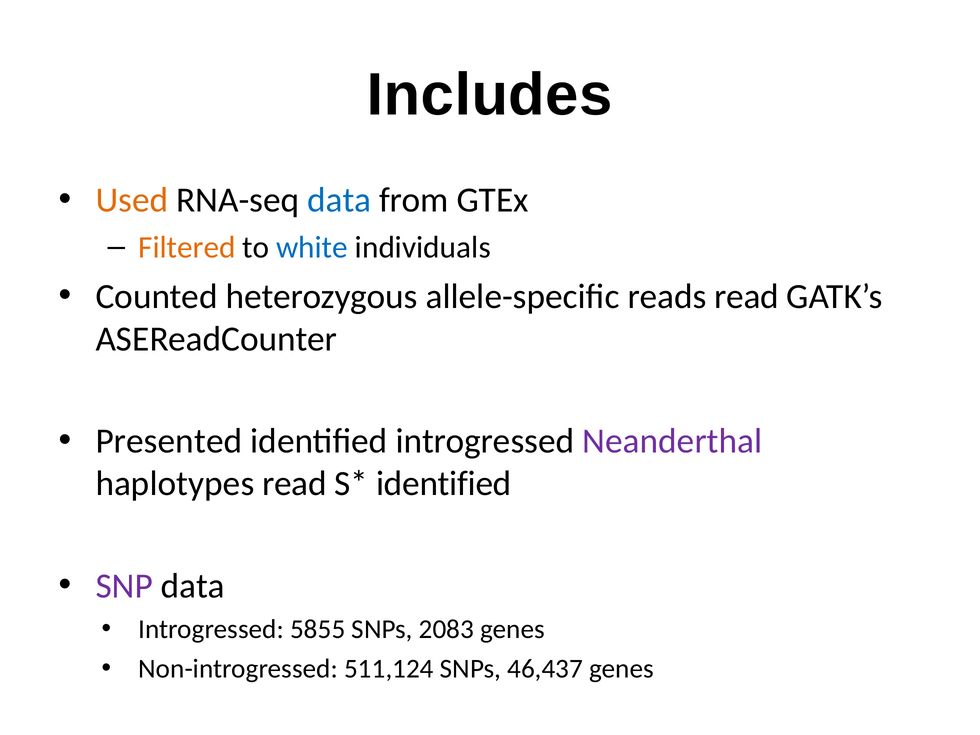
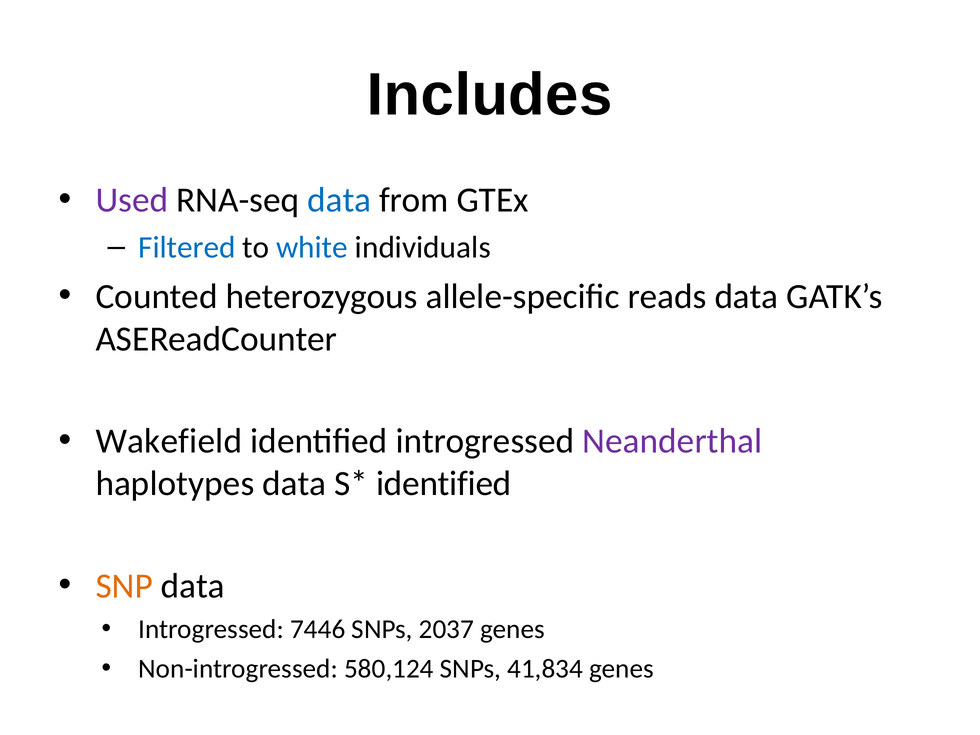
Used colour: orange -> purple (132, 200)
Filtered colour: orange -> blue (187, 247)
reads read: read -> data (746, 296)
Presented: Presented -> Wakefield (169, 441)
haplotypes read: read -> data (294, 484)
SNP colour: purple -> orange (124, 586)
5855: 5855 -> 7446 (318, 629)
2083: 2083 -> 2037 (446, 629)
511,124: 511,124 -> 580,124 (389, 669)
46,437: 46,437 -> 41,834 (545, 669)
